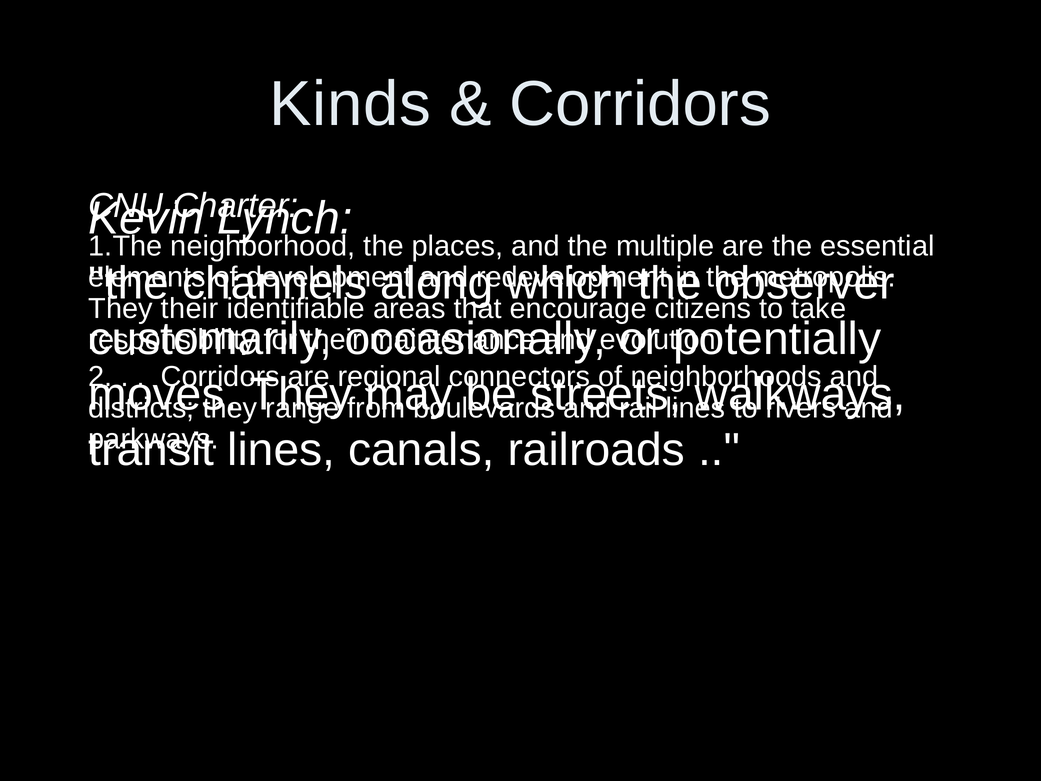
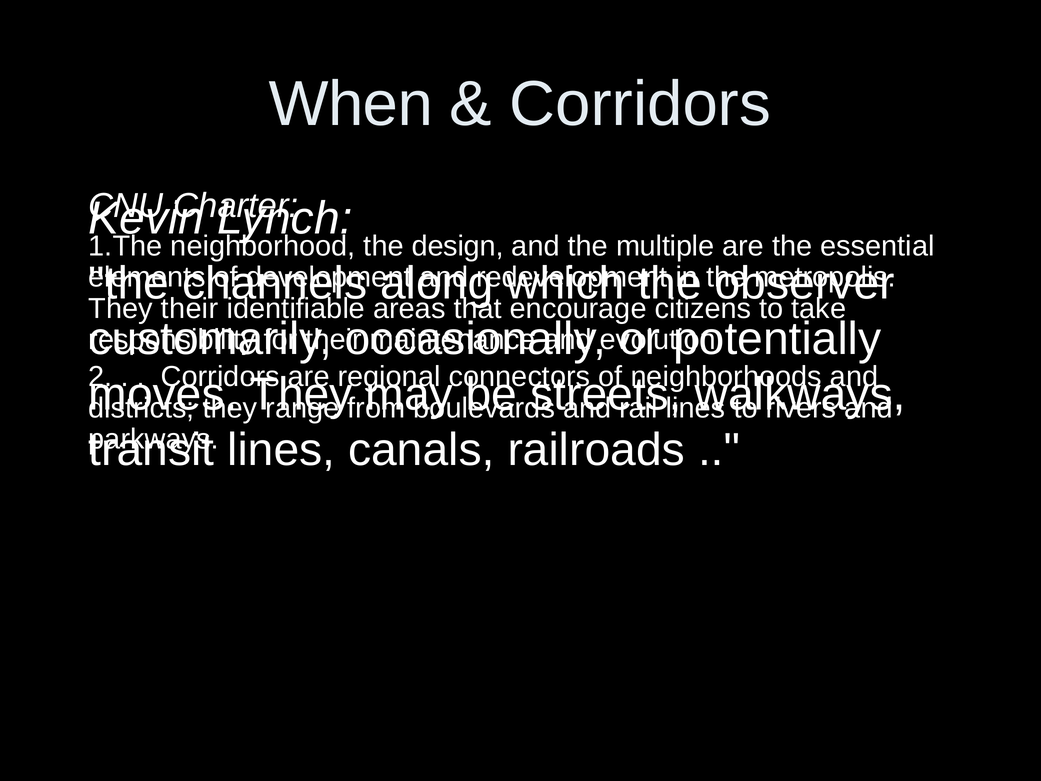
Kinds: Kinds -> When (351, 104)
places: places -> design (458, 246)
